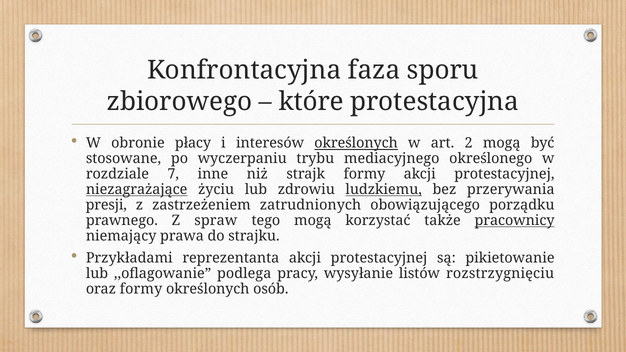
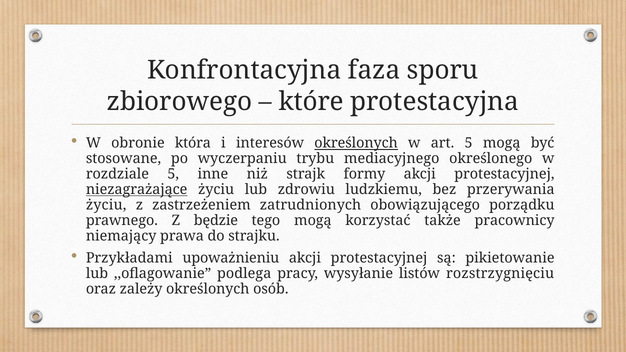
płacy: płacy -> która (193, 143)
art 2: 2 -> 5 (469, 143)
rozdziale 7: 7 -> 5 (173, 174)
ludzkiemu underline: present -> none (384, 190)
presji: presji -> życiu (106, 205)
spraw: spraw -> będzie (216, 221)
pracownicy underline: present -> none (515, 221)
reprezentanta: reprezentanta -> upoważnieniu (231, 258)
oraz formy: formy -> zależy (141, 289)
